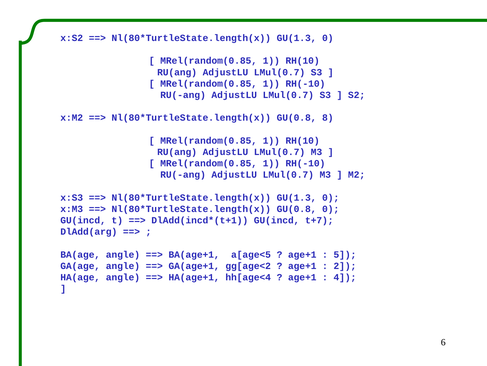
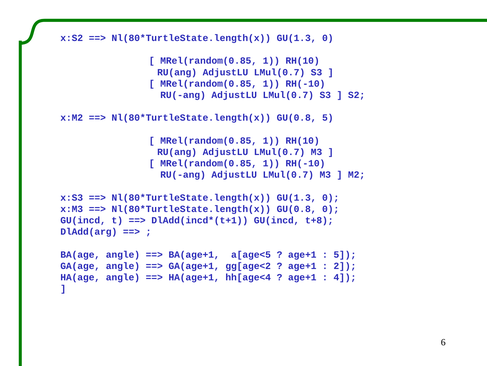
GU(0.8 8: 8 -> 5 (328, 118)
t+7: t+7 -> t+8 (319, 220)
